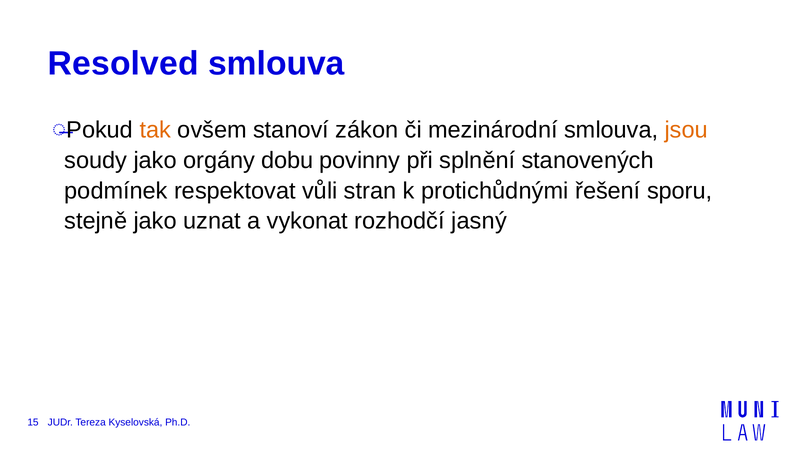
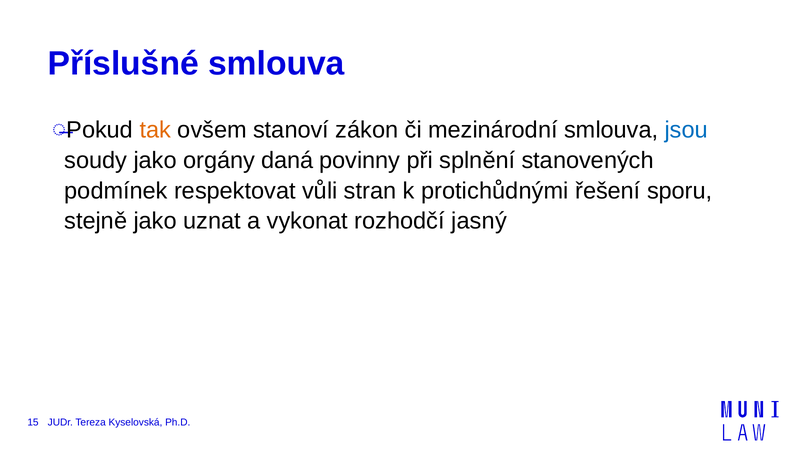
Resolved: Resolved -> Příslušné (123, 64)
jsou colour: orange -> blue (686, 130)
dobu: dobu -> daná (287, 160)
